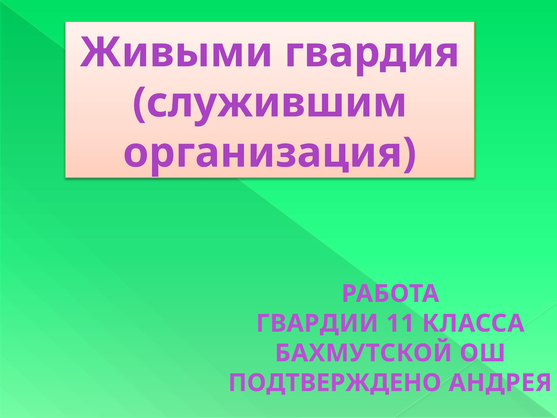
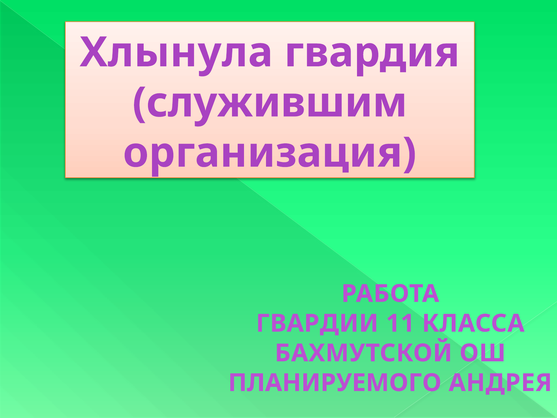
Живыми: Живыми -> Хлынула (176, 53)
ПОДТВЕРЖДЕНО: ПОДТВЕРЖДЕНО -> ПЛАНИРУЕМОГО (335, 383)
